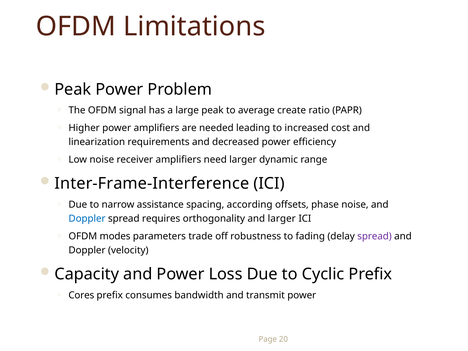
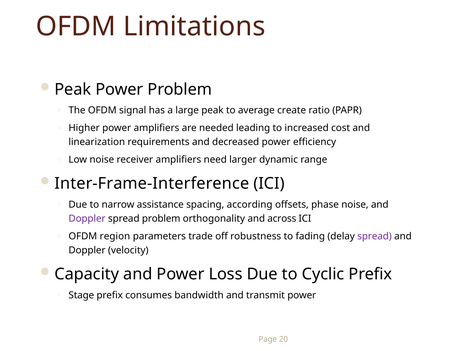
Doppler colour: blue -> purple (87, 219)
spread requires: requires -> problem (161, 219)
and larger: larger -> across (282, 219)
modes: modes -> region (115, 236)
Cores: Cores -> Stage (81, 295)
